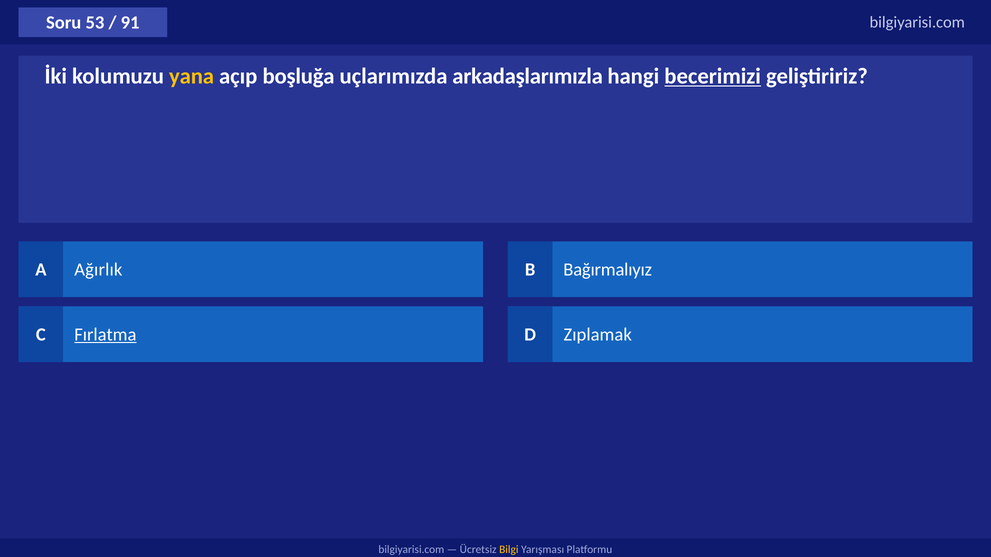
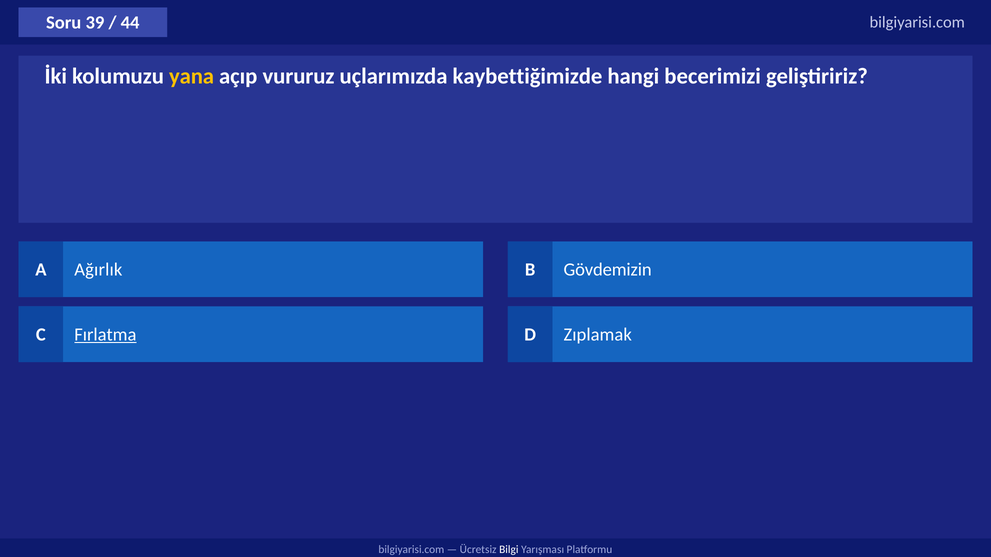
53: 53 -> 39 (95, 23)
91: 91 -> 44 (130, 23)
boşluğa: boşluğa -> vururuz (299, 76)
arkadaşlarımızla: arkadaşlarımızla -> kaybettiğimizde (527, 76)
becerimizi underline: present -> none (713, 76)
Bağırmalıyız: Bağırmalıyız -> Gövdemizin (608, 270)
Bilgi colour: yellow -> white (509, 550)
